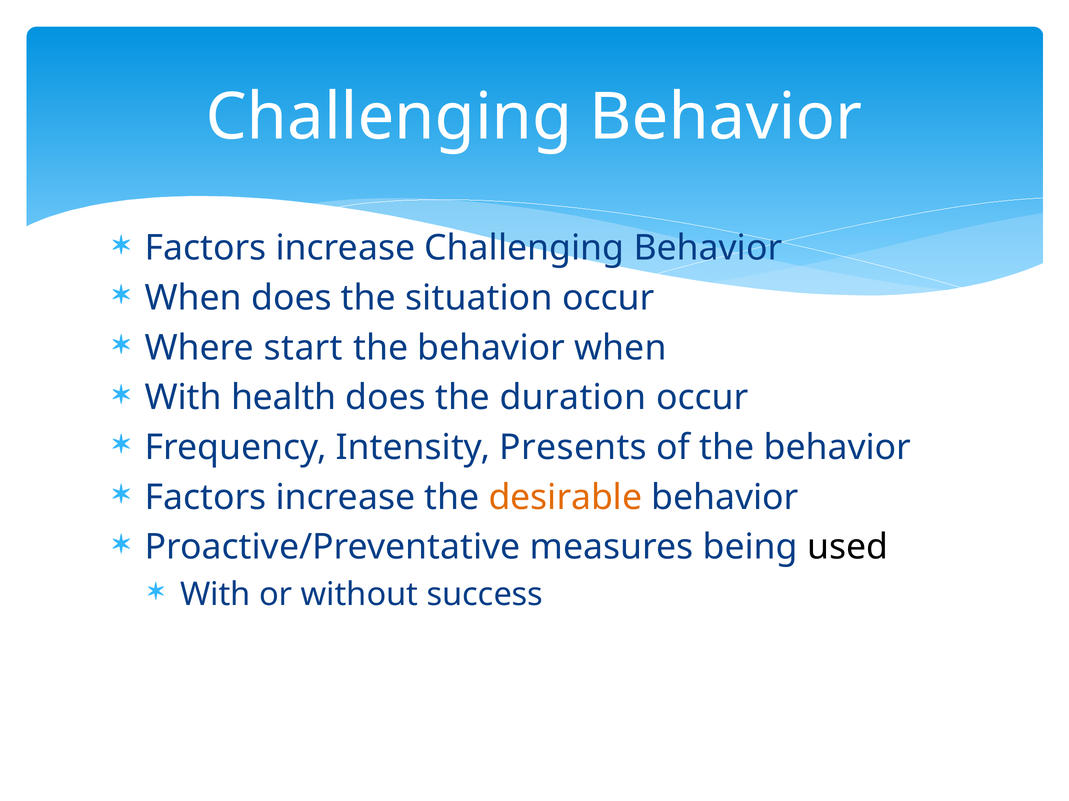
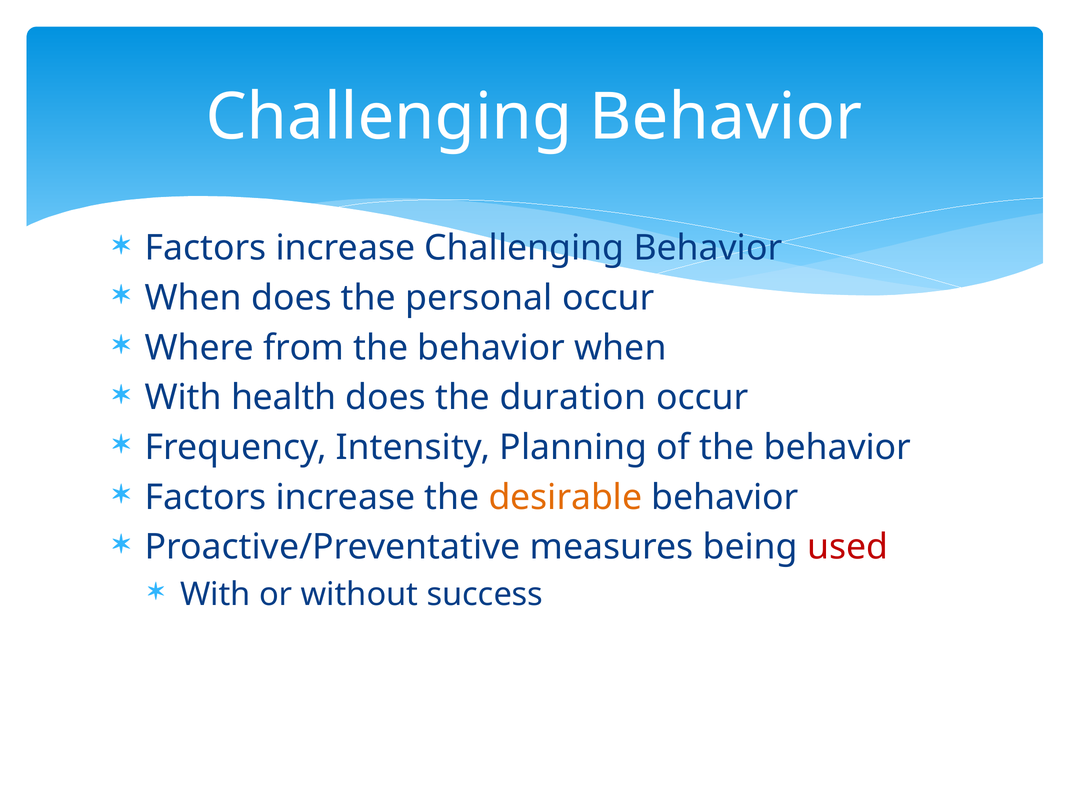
situation: situation -> personal (479, 298)
start: start -> from (304, 348)
Presents: Presents -> Planning (573, 448)
used colour: black -> red (848, 548)
